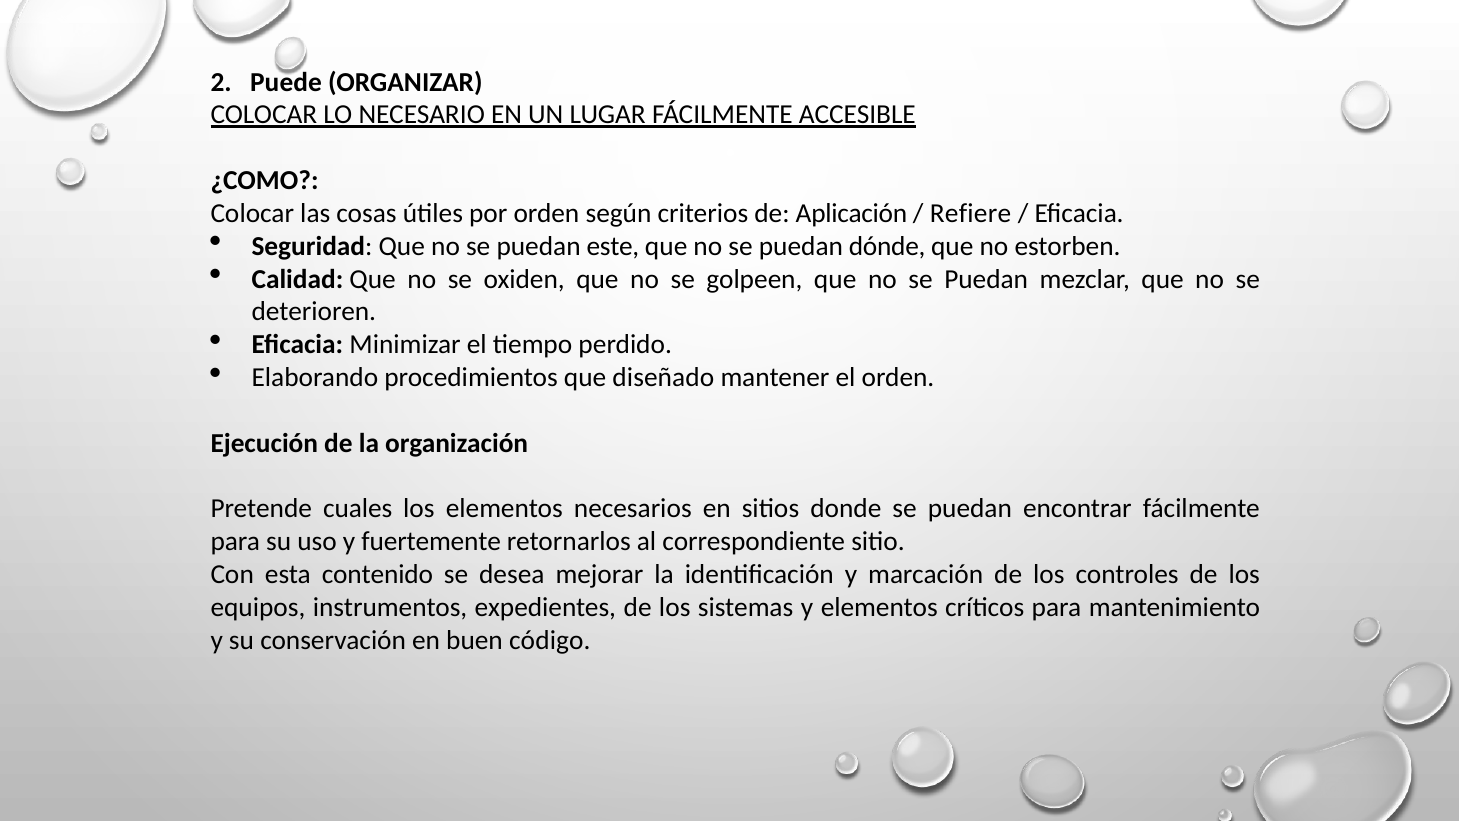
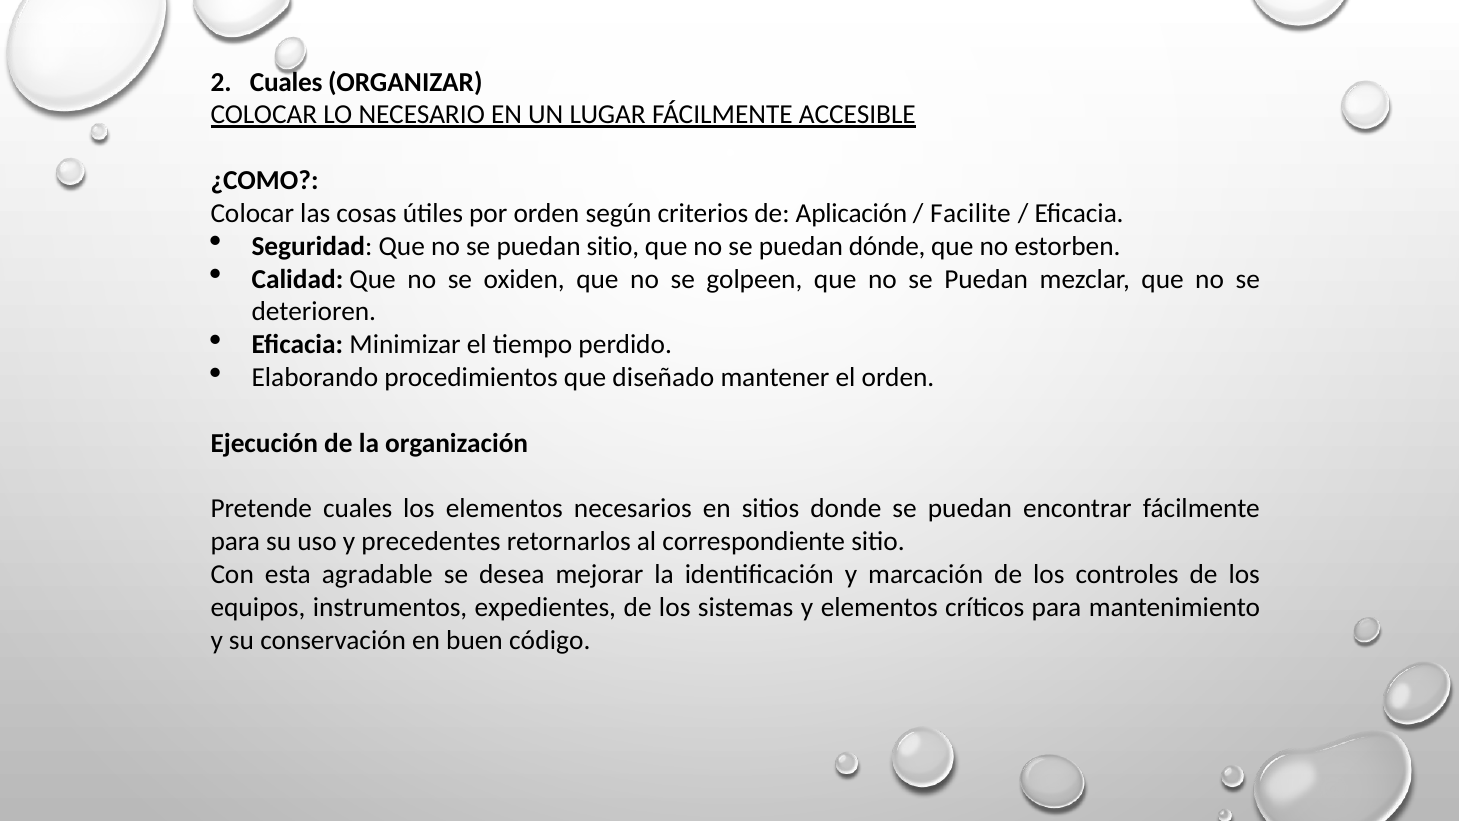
2 Puede: Puede -> Cuales (286, 82)
Refiere: Refiere -> Facilite (971, 213)
puedan este: este -> sitio (613, 246)
fuertemente: fuertemente -> precedentes (431, 542)
contenido: contenido -> agradable (377, 574)
